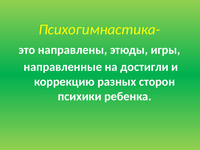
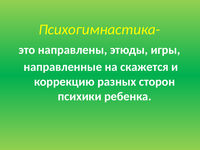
достигли: достигли -> скажется (144, 67)
